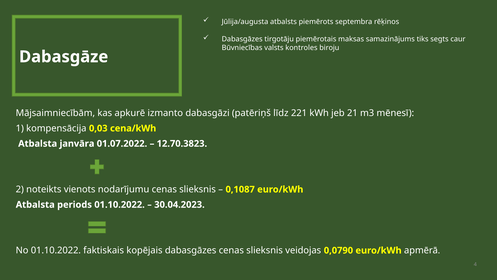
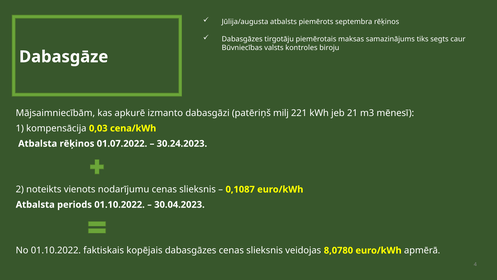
līdz: līdz -> milj (281, 113)
Atbalsta janvāra: janvāra -> rēķinos (77, 143)
12.70.3823: 12.70.3823 -> 30.24.2023 (182, 143)
0,0790: 0,0790 -> 8,0780 (338, 250)
